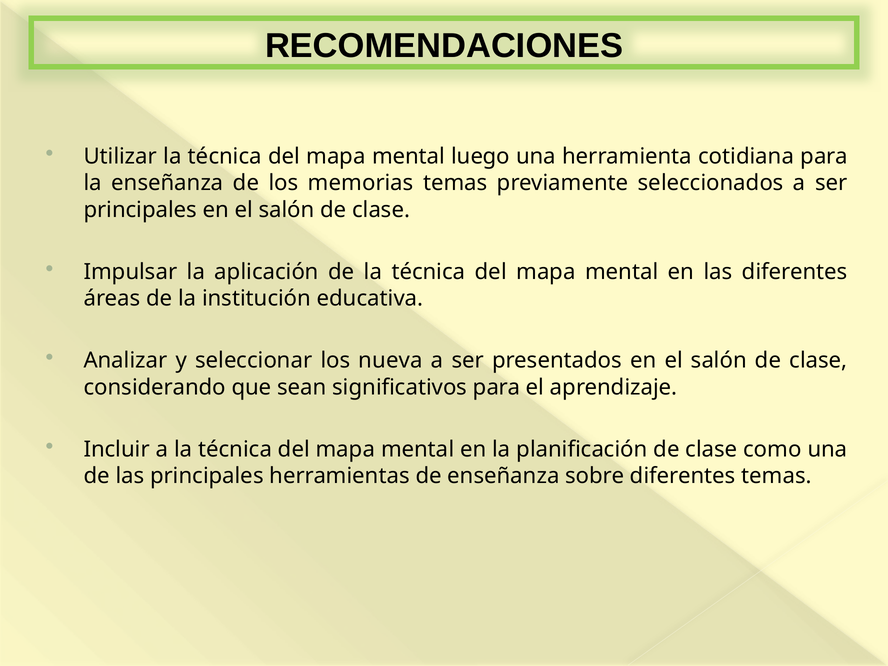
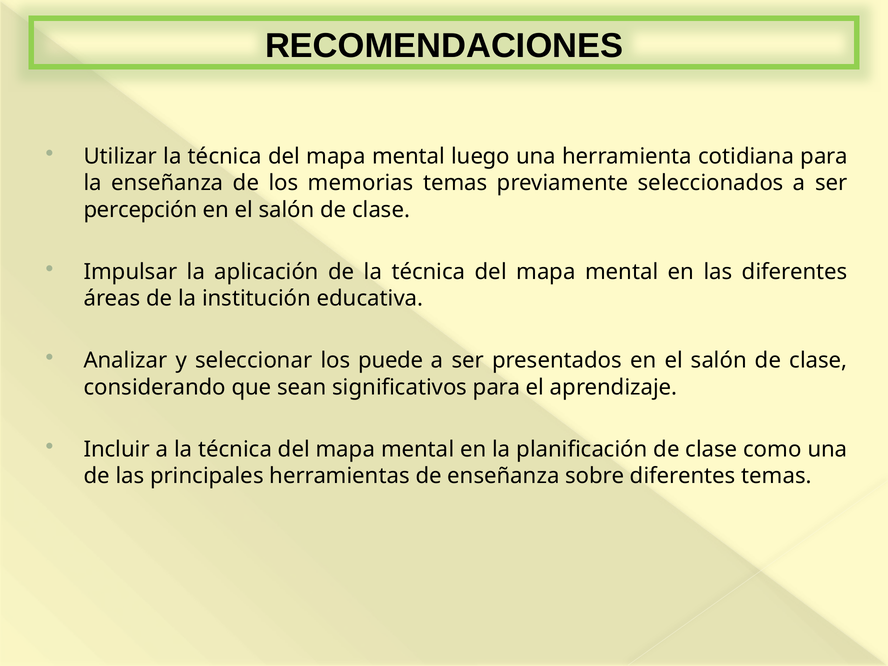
principales: principales -> percepción (140, 210)
nueva: nueva -> puede (391, 361)
